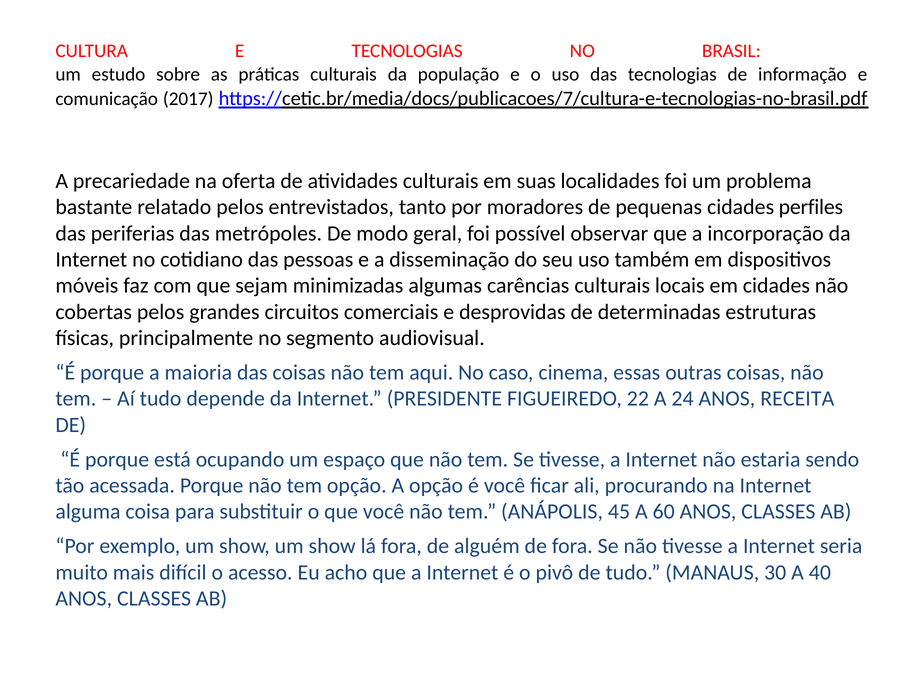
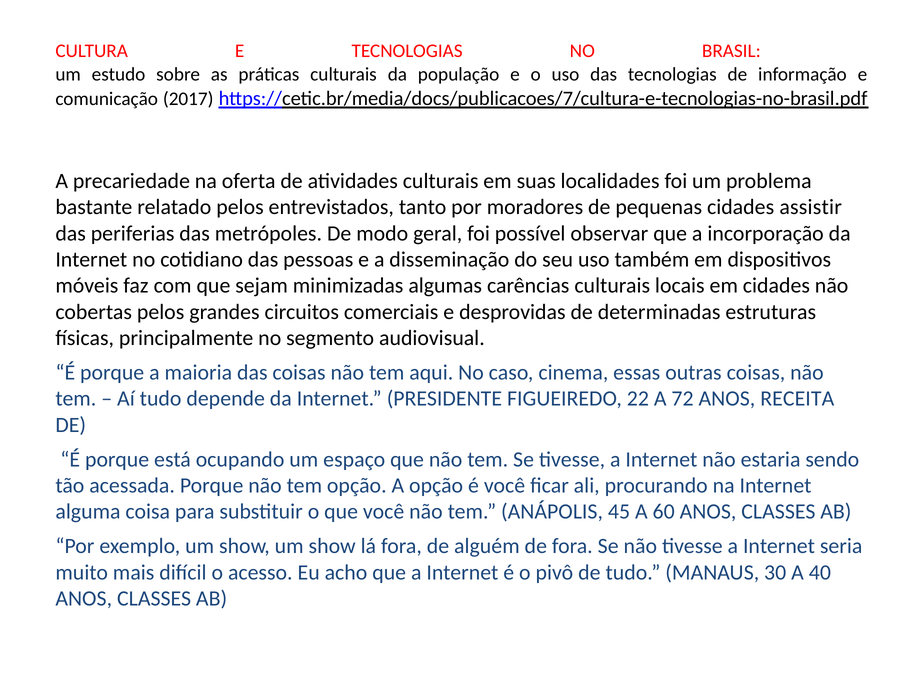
perfiles: perfiles -> assistir (811, 207)
24: 24 -> 72 (683, 399)
